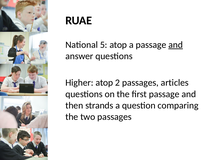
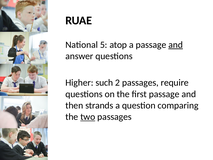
Higher atop: atop -> such (104, 83)
articles: articles -> require (175, 83)
two underline: none -> present (88, 117)
